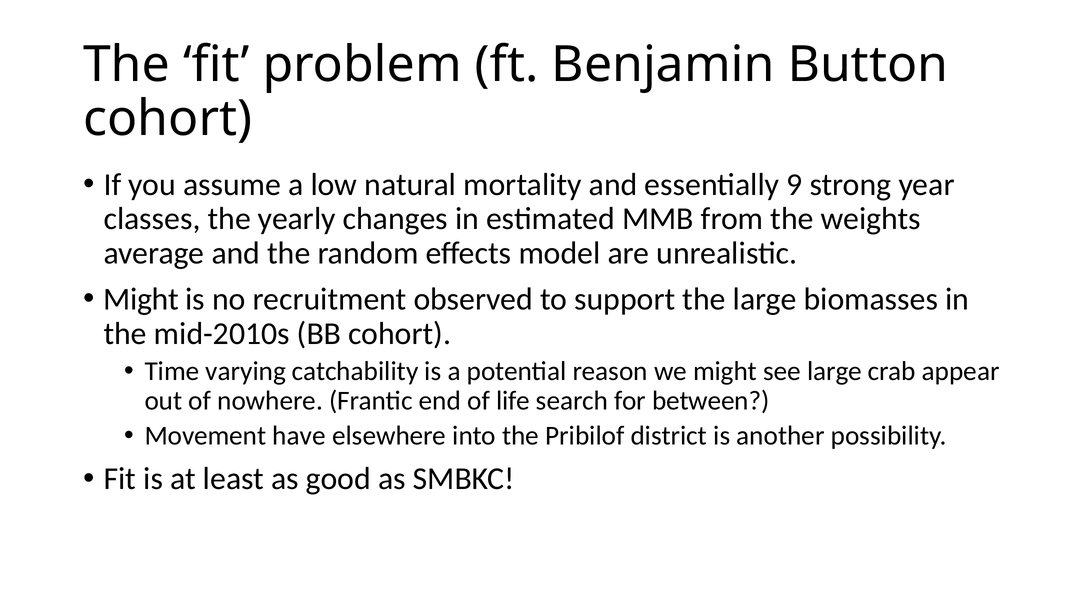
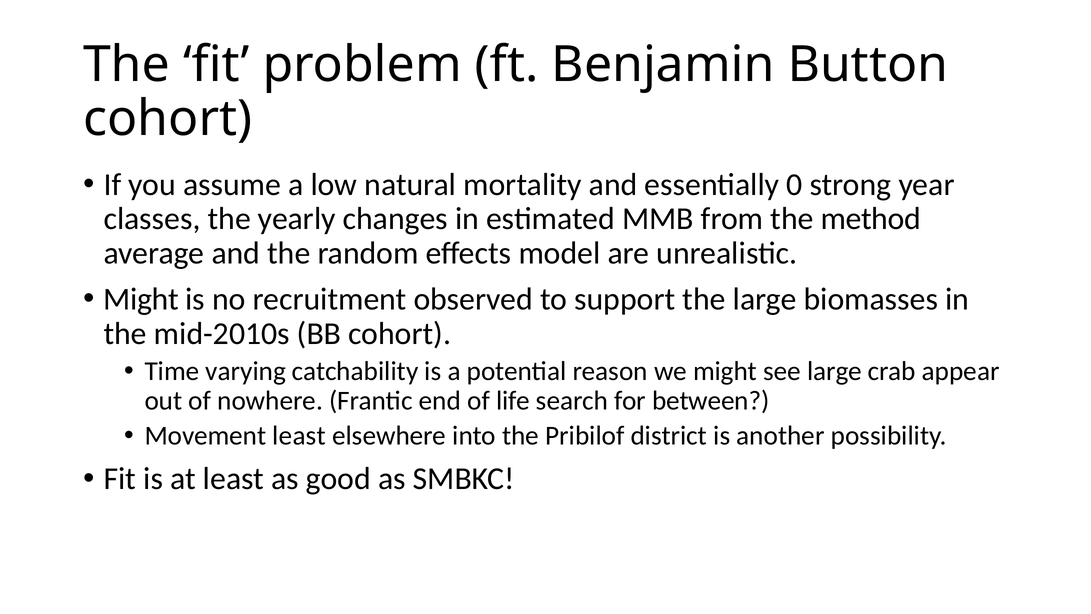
9: 9 -> 0 (794, 184)
weights: weights -> method (871, 219)
Movement have: have -> least (299, 435)
